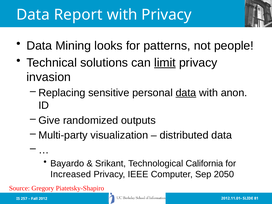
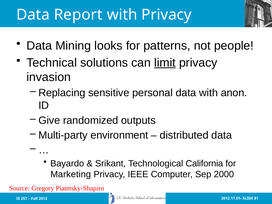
data underline: present -> none (186, 93)
visualization: visualization -> environment (119, 135)
Increased: Increased -> Marketing (71, 174)
2050: 2050 -> 2000 (224, 174)
